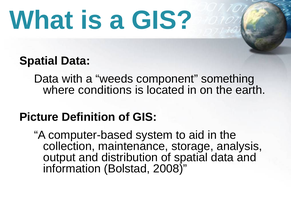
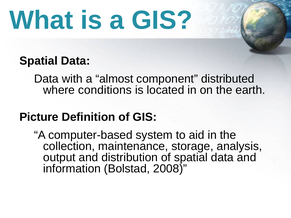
weeds: weeds -> almost (114, 79)
something: something -> distributed (228, 79)
